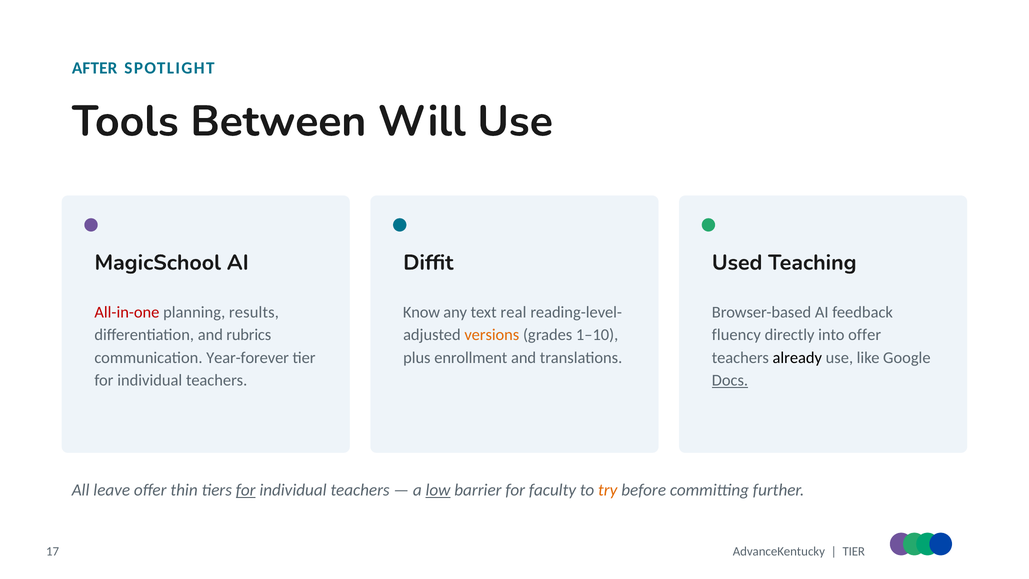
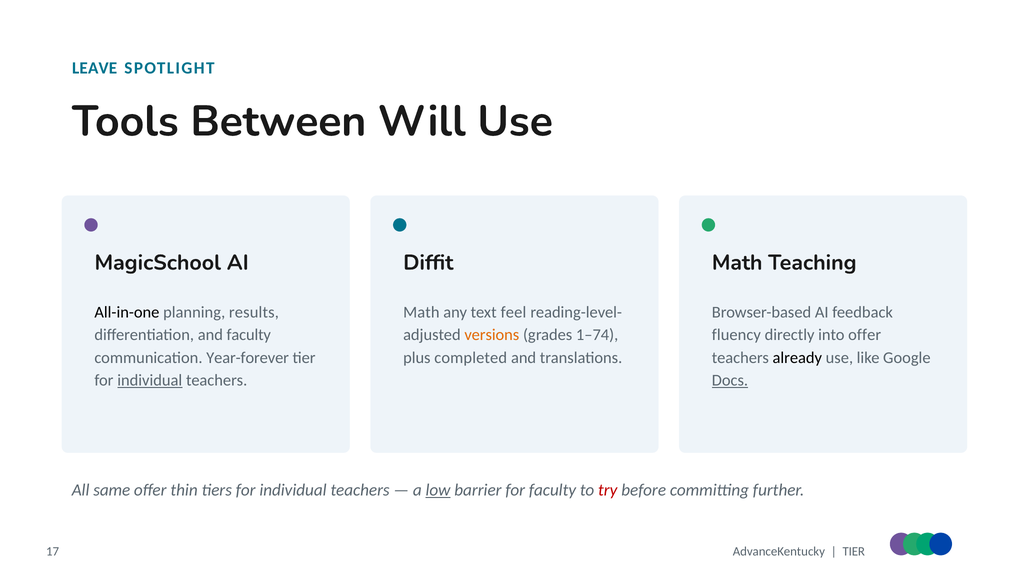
AFTER: AFTER -> LEAVE (95, 68)
Used: Used -> Math (737, 262)
All-in-one colour: red -> black (127, 312)
Know: Know -> Math (421, 312)
real: real -> feel (513, 312)
and rubrics: rubrics -> faculty (249, 335)
1–10: 1–10 -> 1–74 (597, 335)
enrollment: enrollment -> completed (471, 358)
individual underline: none -> present (150, 380)
leave: leave -> same (112, 490)
for underline: present -> none (246, 490)
try colour: orange -> red (608, 490)
